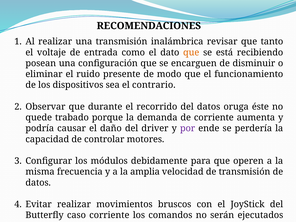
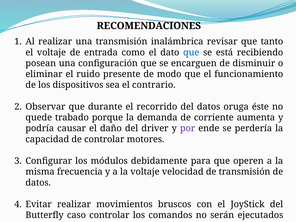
que colour: orange -> blue (191, 52)
la amplia: amplia -> voltaje (145, 172)
caso corriente: corriente -> controlar (109, 215)
